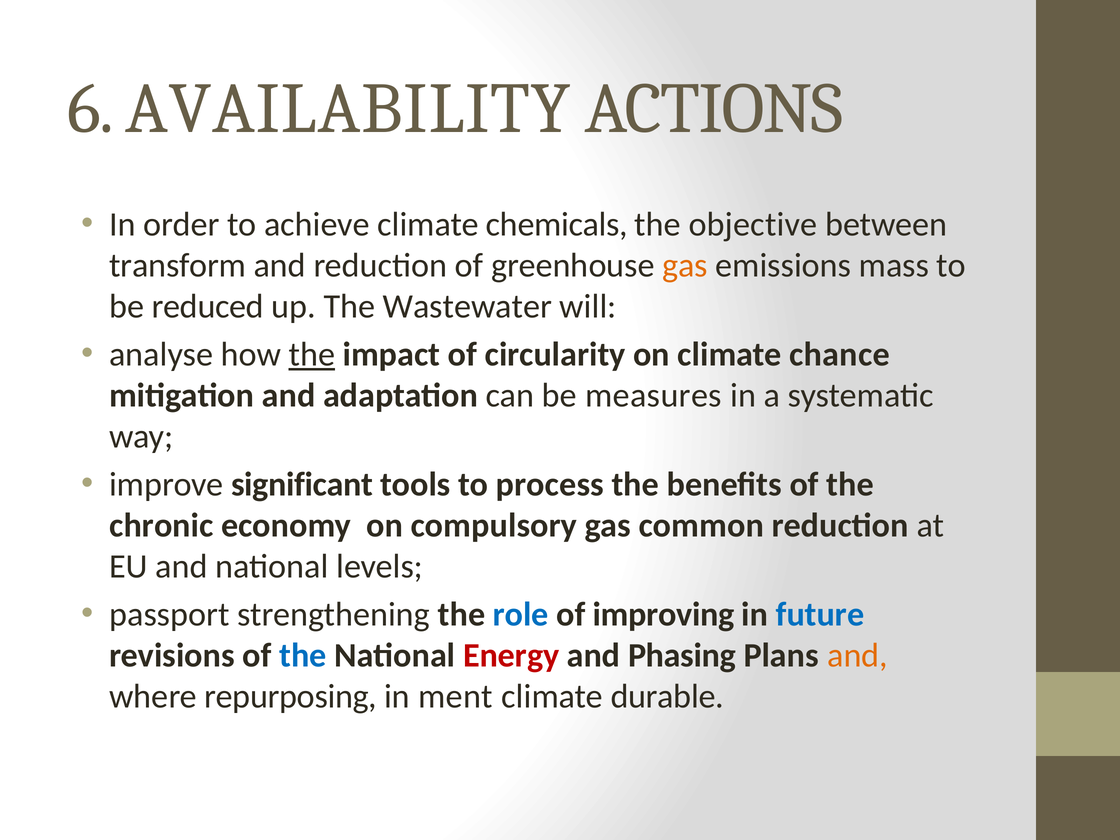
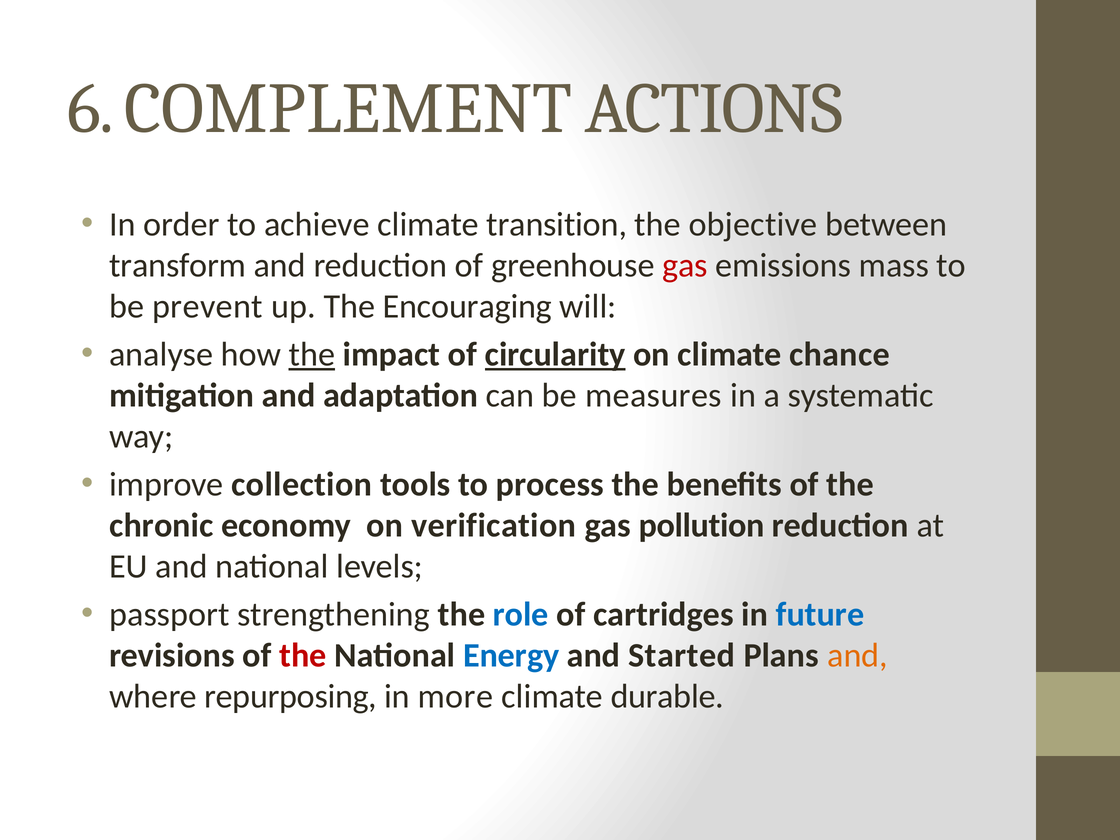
AVAILABILITY: AVAILABILITY -> COMPLEMENT (348, 109)
chemicals: chemicals -> transition (557, 225)
gas colour: orange -> red (685, 266)
reduced: reduced -> prevent (208, 307)
Wastewater: Wastewater -> Encouraging (467, 307)
circularity underline: none -> present (555, 355)
significant: significant -> collection (302, 485)
compulsory: compulsory -> verification (494, 526)
common: common -> pollution (702, 526)
improving: improving -> cartridges (663, 614)
the colour: blue -> red (303, 656)
Energy colour: red -> blue (511, 656)
Phasing: Phasing -> Started (682, 656)
ment: ment -> more (455, 697)
